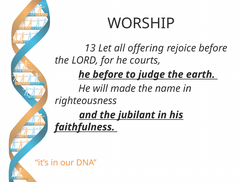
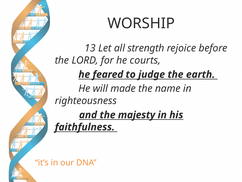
offering: offering -> strength (146, 48)
he before: before -> feared (108, 74)
jubilant: jubilant -> majesty (137, 115)
